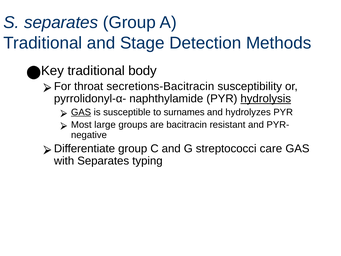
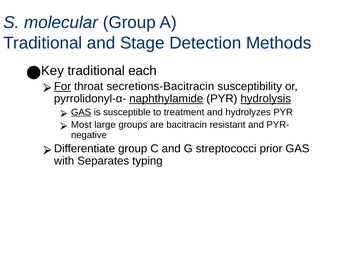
S separates: separates -> molecular (61, 23)
body: body -> each (143, 71)
For underline: none -> present (63, 86)
naphthylamide underline: none -> present (166, 99)
surnames: surnames -> treatment (184, 112)
care: care -> prior (271, 148)
